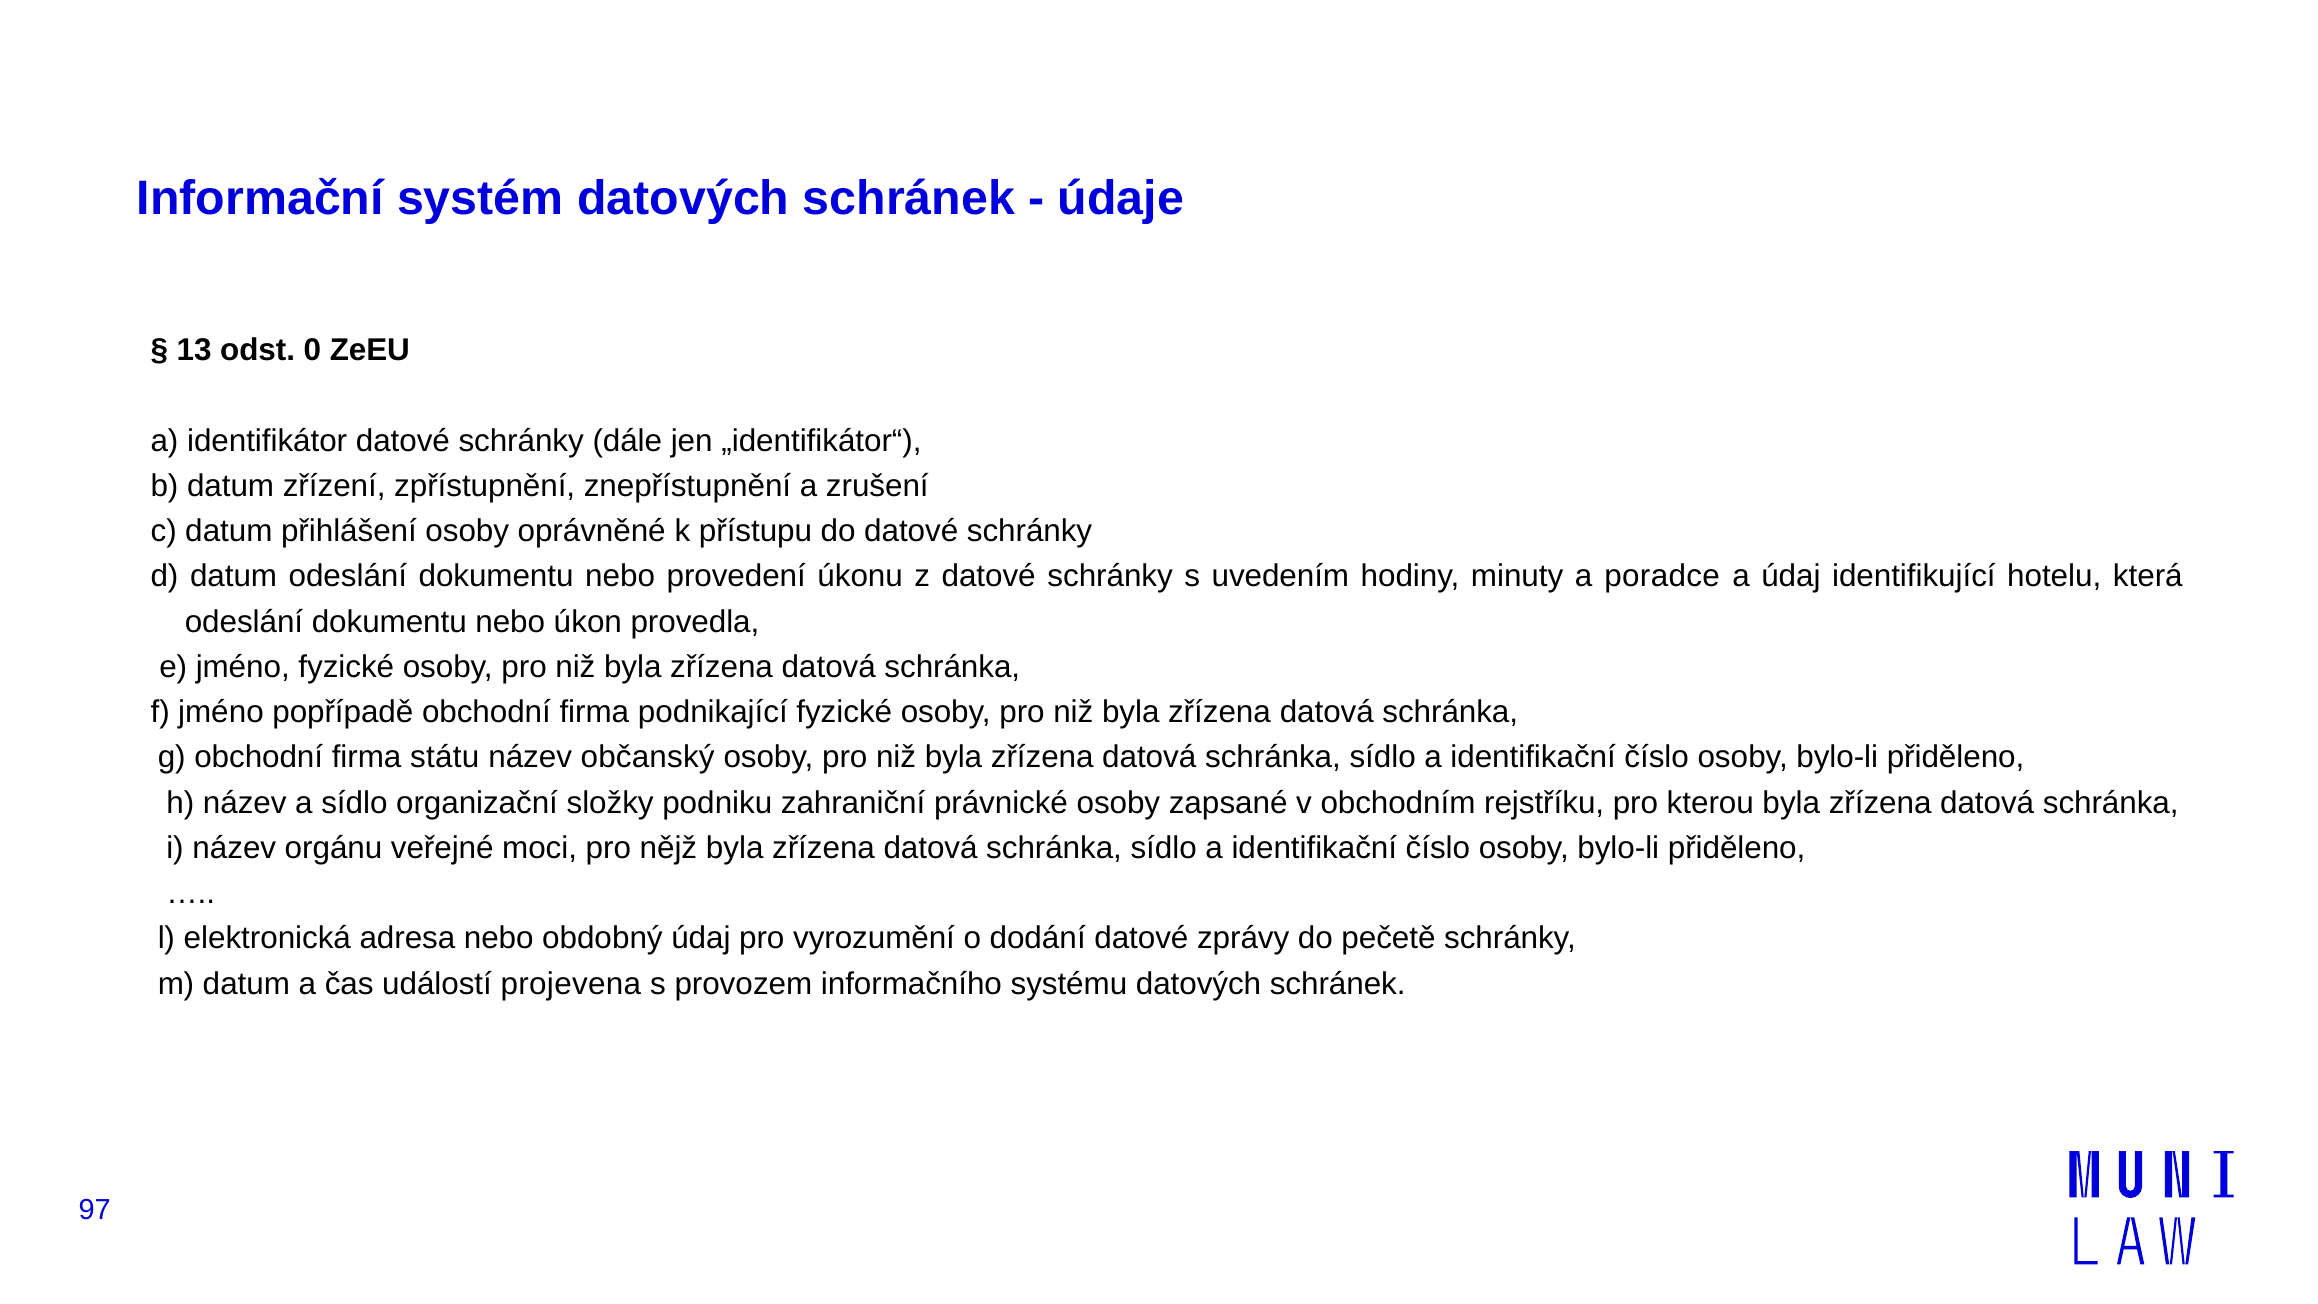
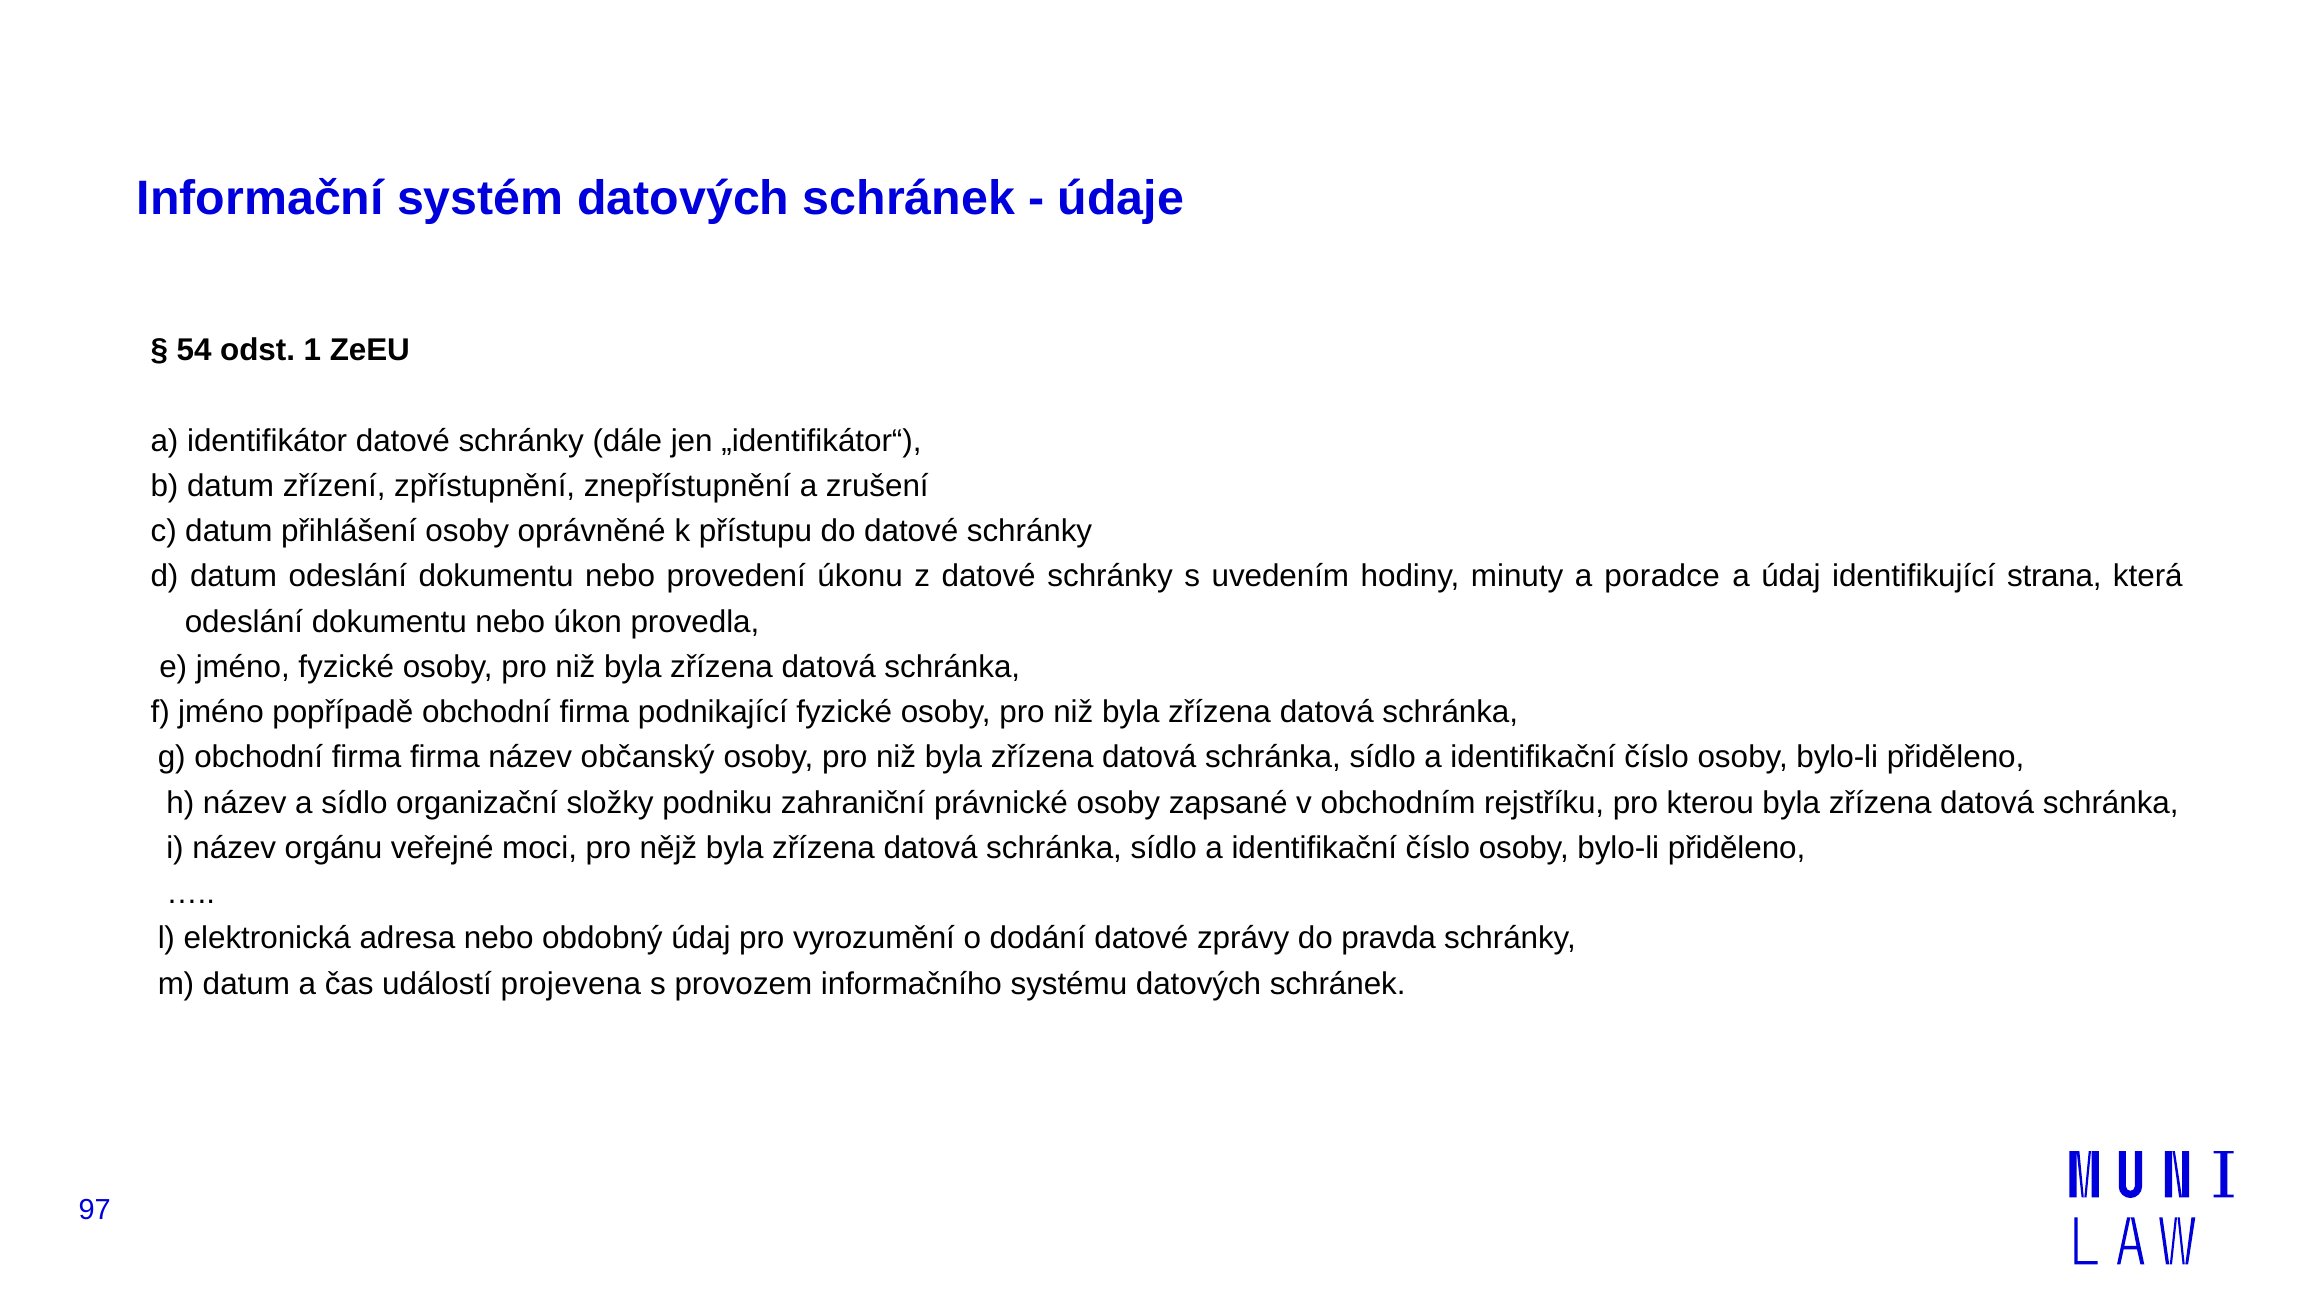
13: 13 -> 54 (194, 350)
0: 0 -> 1 (312, 350)
hotelu: hotelu -> strana (2054, 576)
firma státu: státu -> firma (445, 757)
pečetě: pečetě -> pravda (1389, 938)
